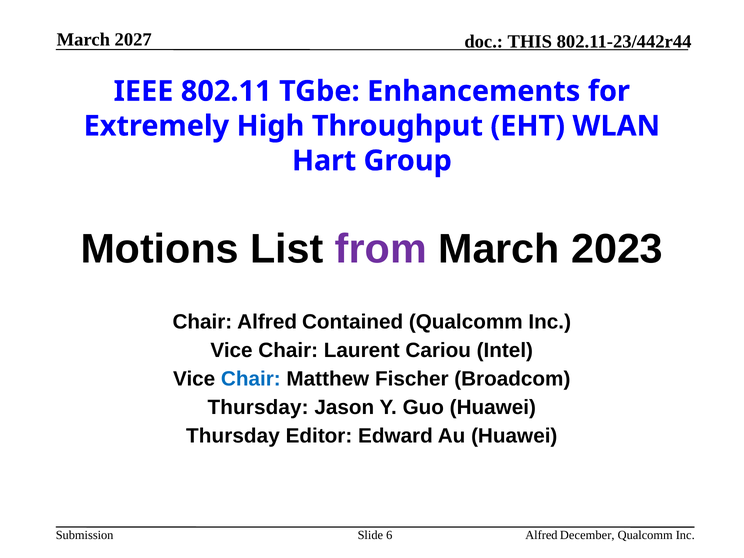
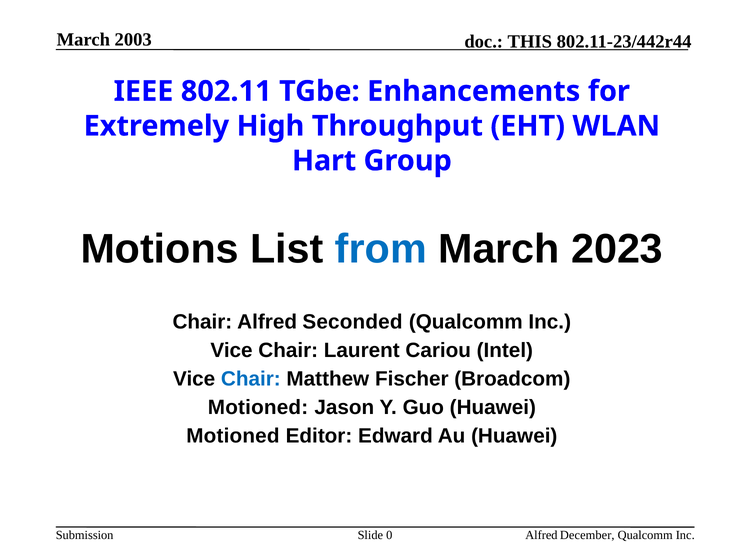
2027: 2027 -> 2003 (133, 39)
from colour: purple -> blue (381, 249)
Contained: Contained -> Seconded (352, 322)
Thursday: Thursday -> Motioned (258, 407)
Thursday: Thursday -> Motioned (233, 436)
6: 6 -> 0 (389, 535)
